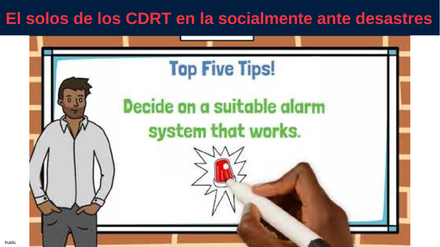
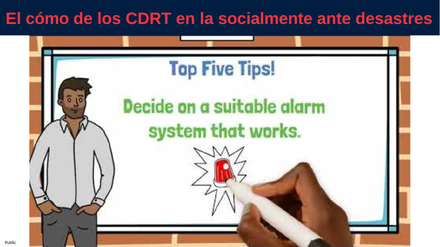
solos: solos -> cómo (47, 19)
